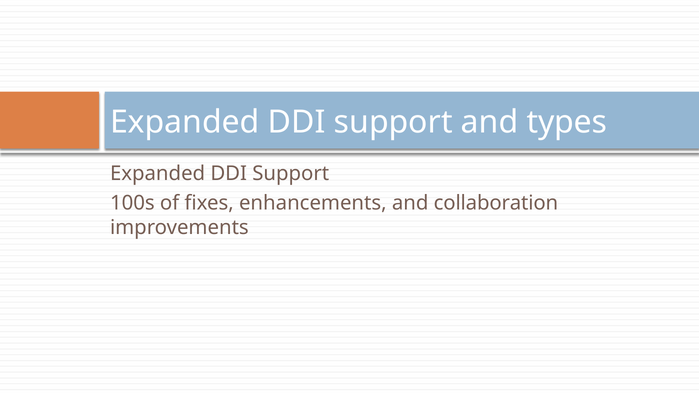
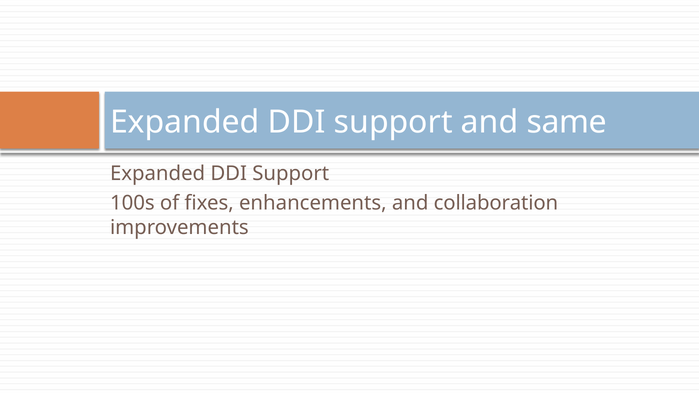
types: types -> same (567, 122)
